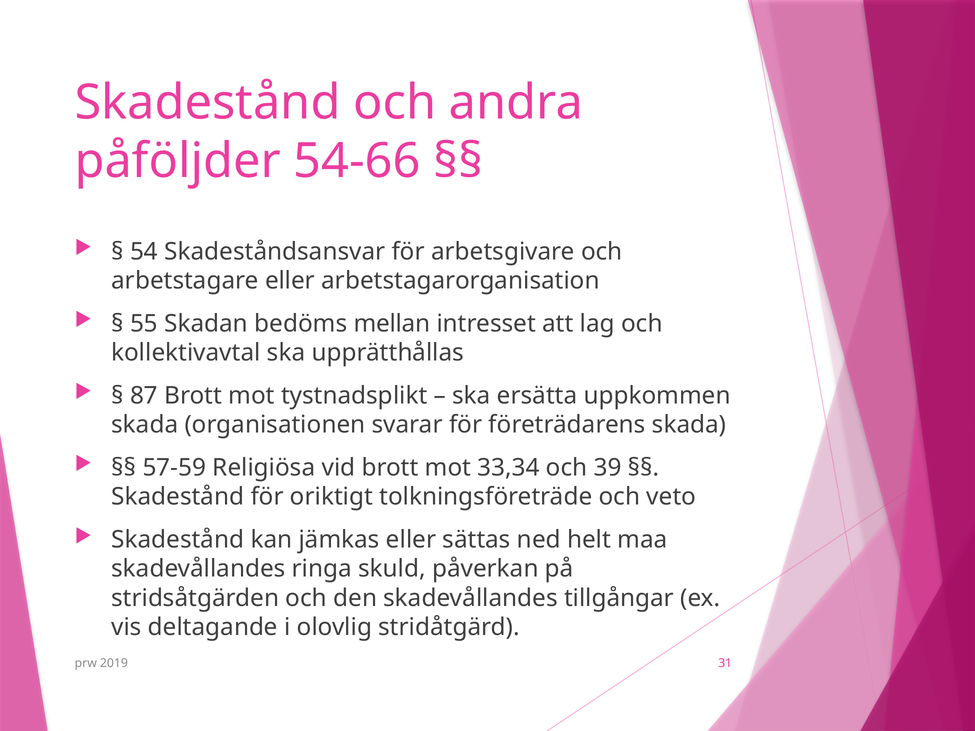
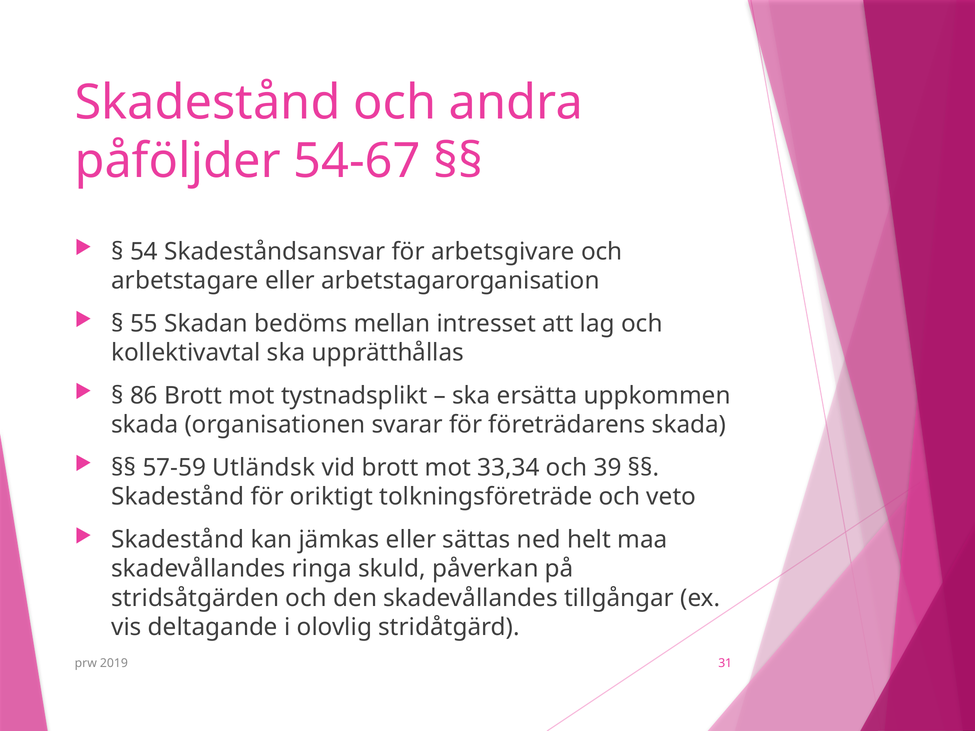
54-66: 54-66 -> 54-67 (357, 161)
87: 87 -> 86 (144, 396)
Religiösa: Religiösa -> Utländsk (264, 468)
